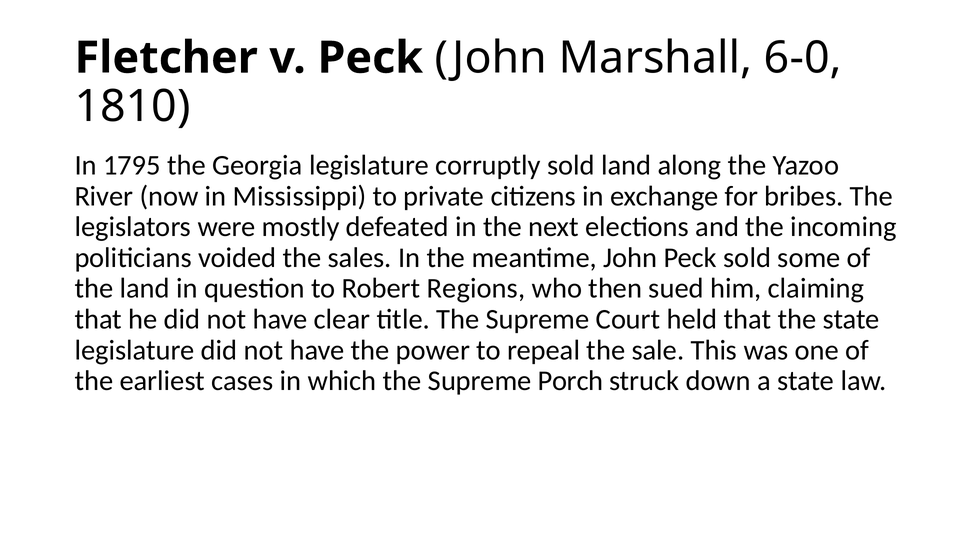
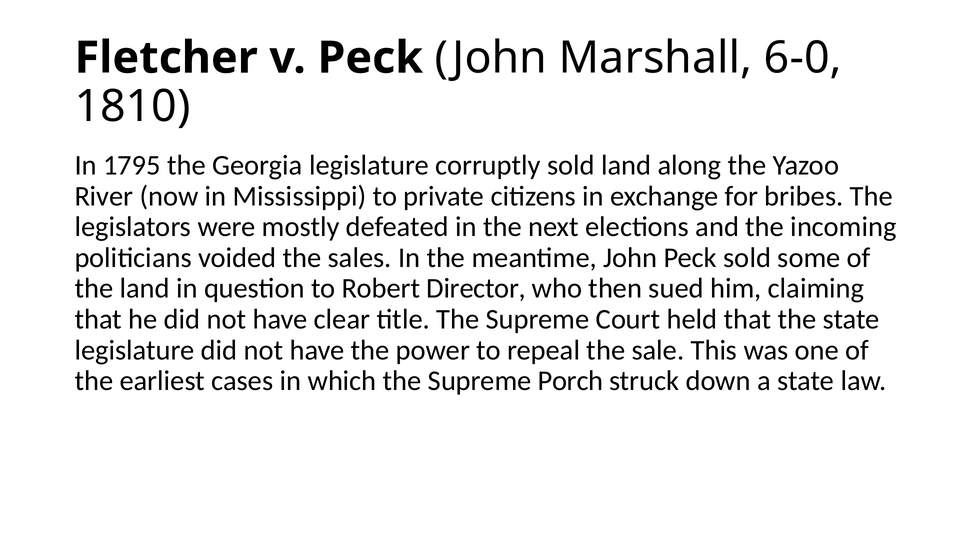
Regions: Regions -> Director (476, 289)
